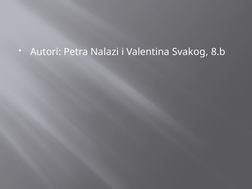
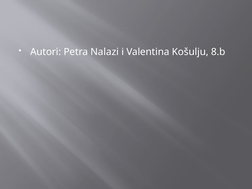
Svakog: Svakog -> Košulju (190, 52)
